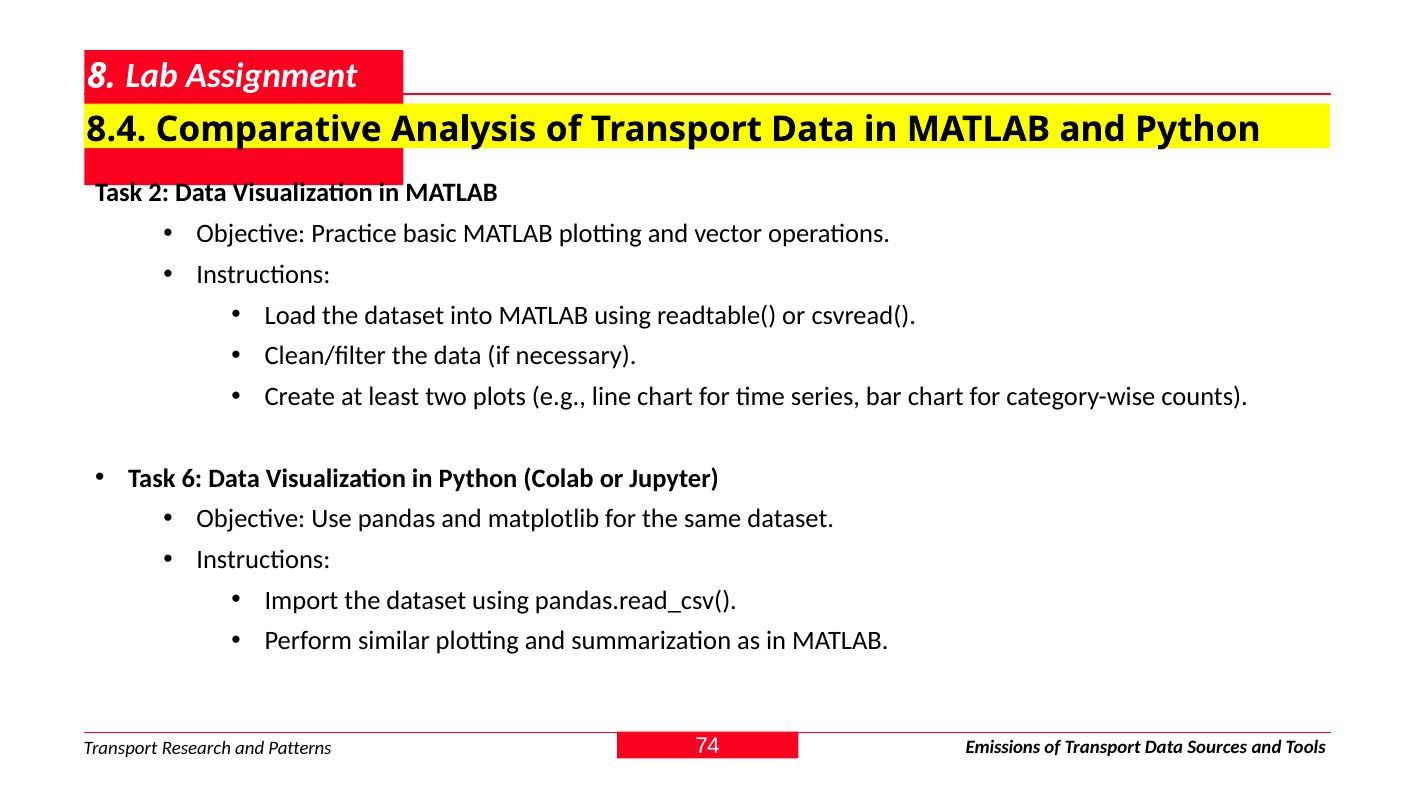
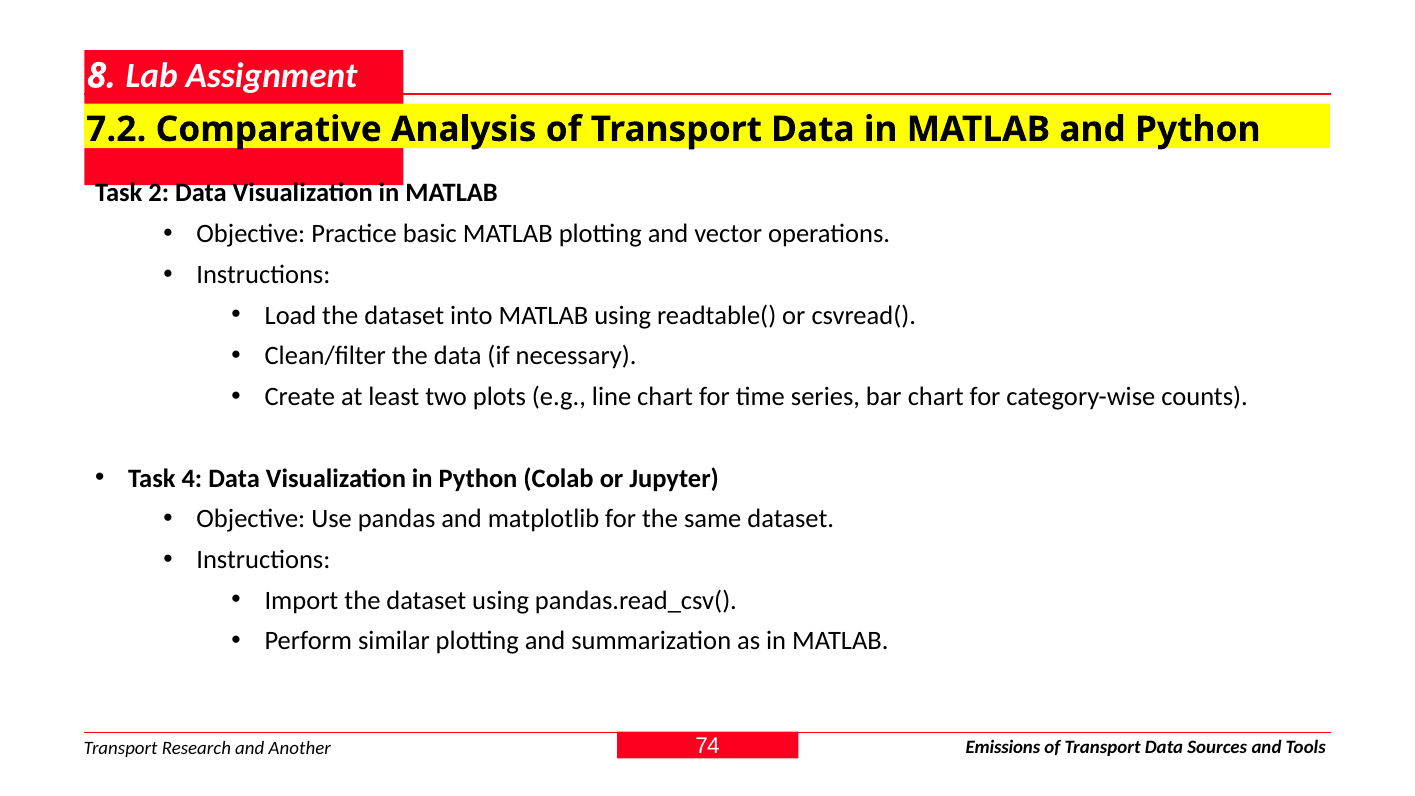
8.4: 8.4 -> 7.2 (116, 129)
6: 6 -> 4 (192, 478)
Patterns: Patterns -> Another (300, 748)
